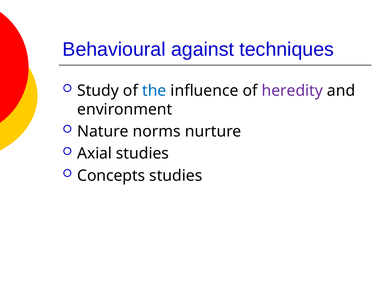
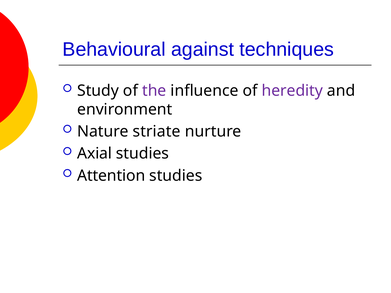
the colour: blue -> purple (154, 91)
norms: norms -> striate (157, 132)
Concepts: Concepts -> Attention (111, 176)
